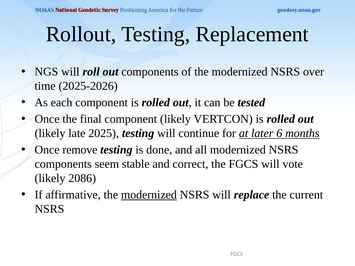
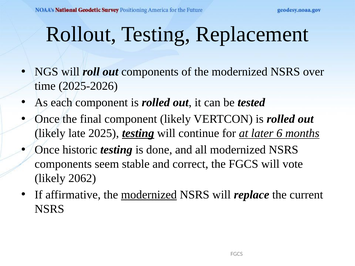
testing underline: none -> present (138, 133)
remove: remove -> historic (80, 150)
2086: 2086 -> 2062 (82, 178)
